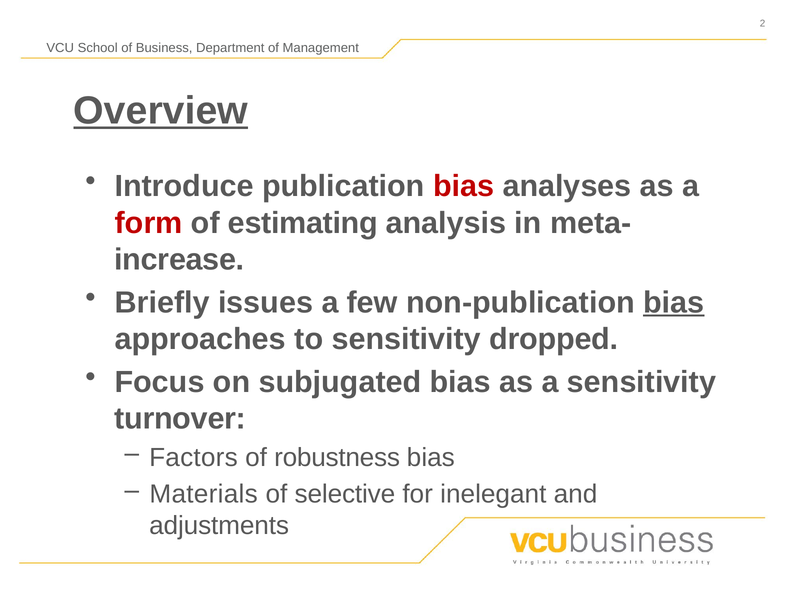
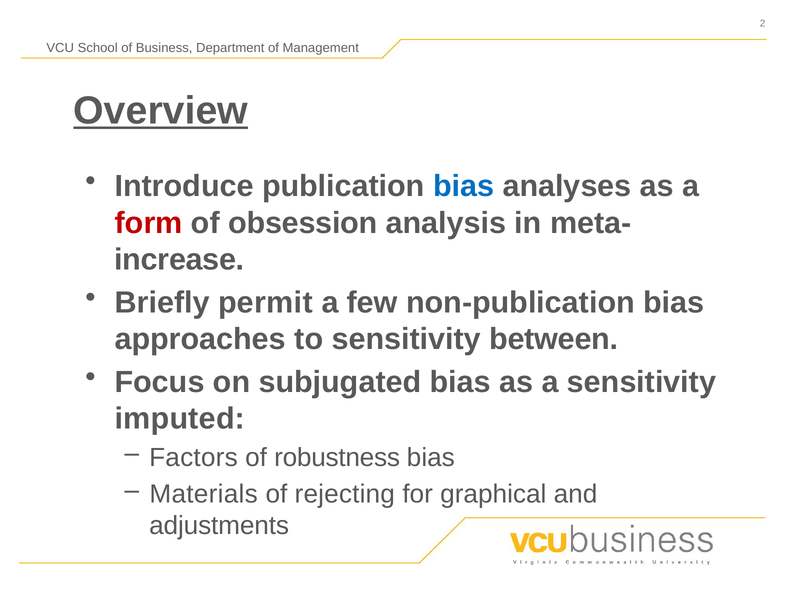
bias colour: red -> blue (464, 187)
estimating: estimating -> obsession (303, 223)
issues: issues -> permit (265, 303)
bias underline: present -> none (674, 303)
dropped: dropped -> between (554, 339)
turnover: turnover -> imputed (180, 419)
selective: selective -> rejecting (345, 495)
inelegant: inelegant -> graphical (493, 495)
